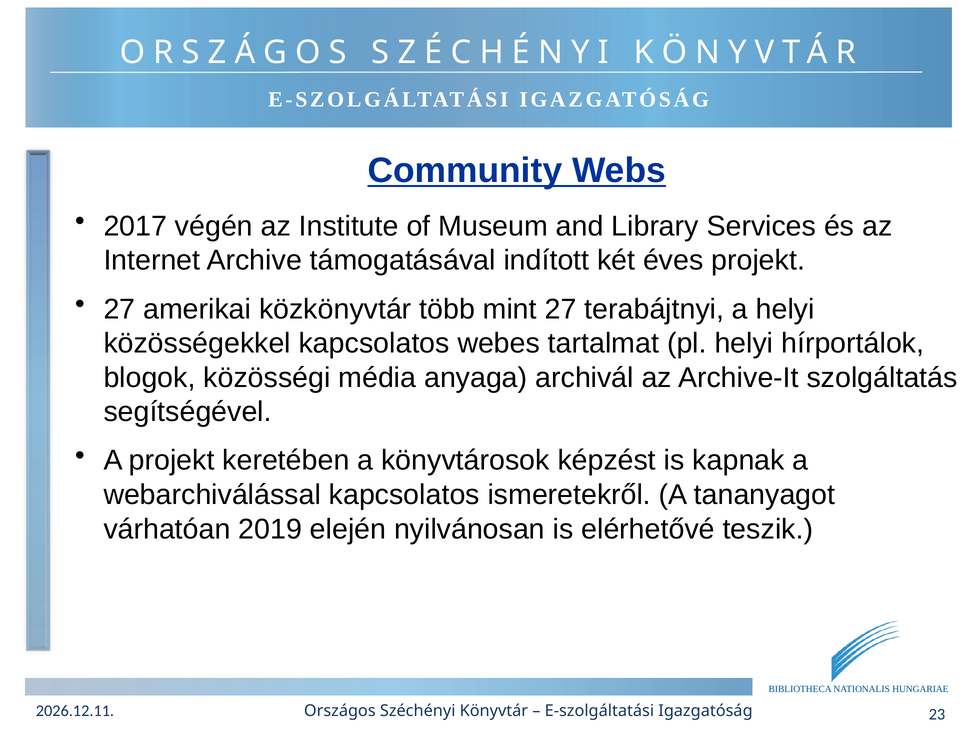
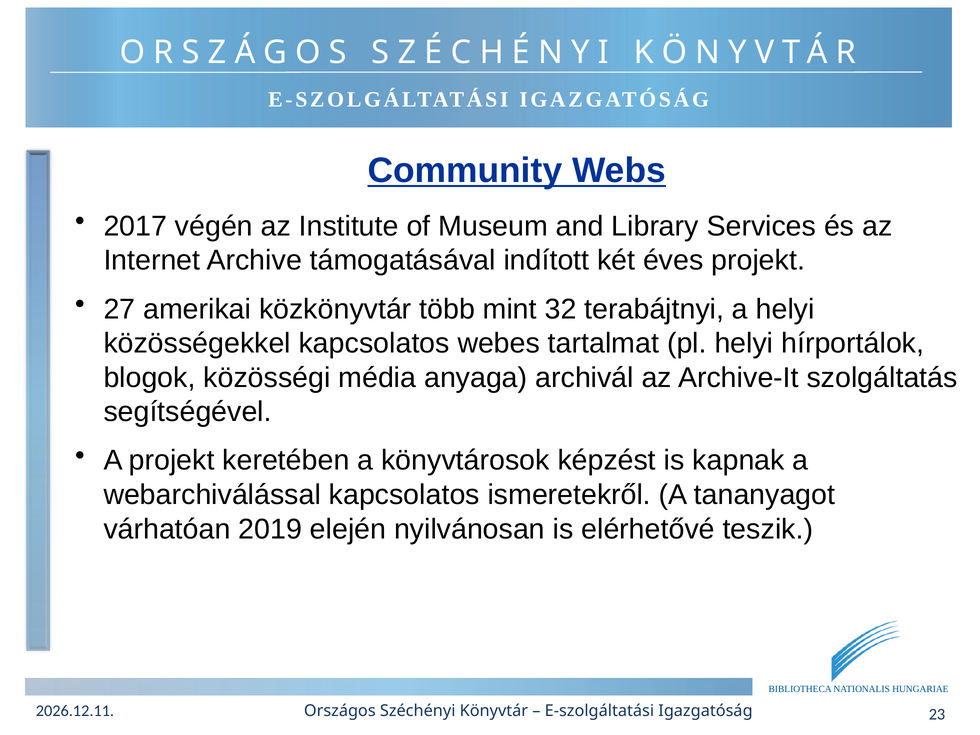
mint 27: 27 -> 32 (561, 309)
